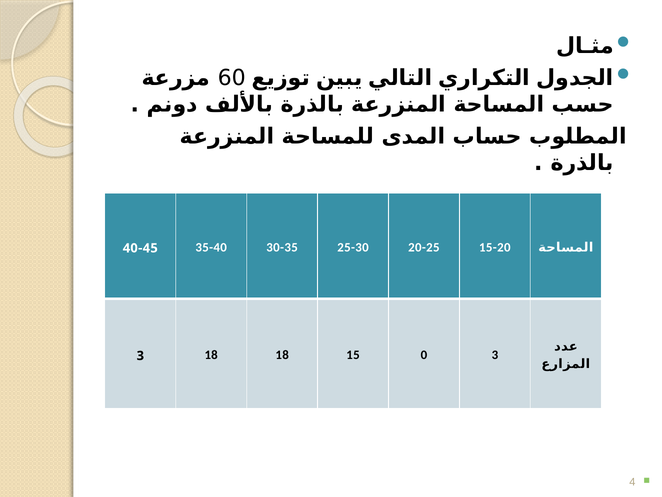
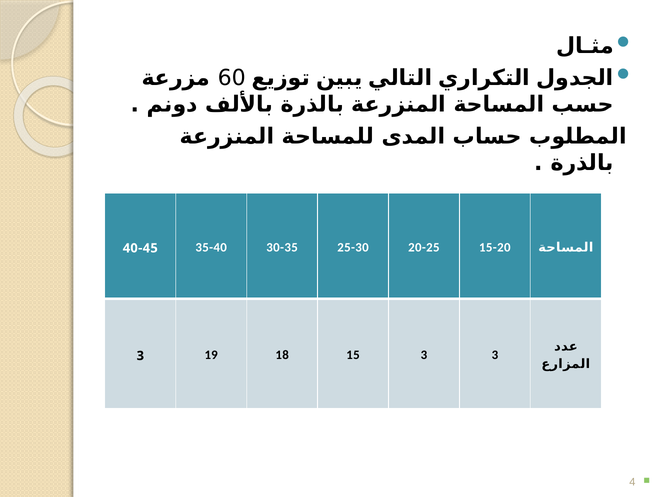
3 18: 18 -> 19 (211, 355)
15 0: 0 -> 3 (424, 355)
